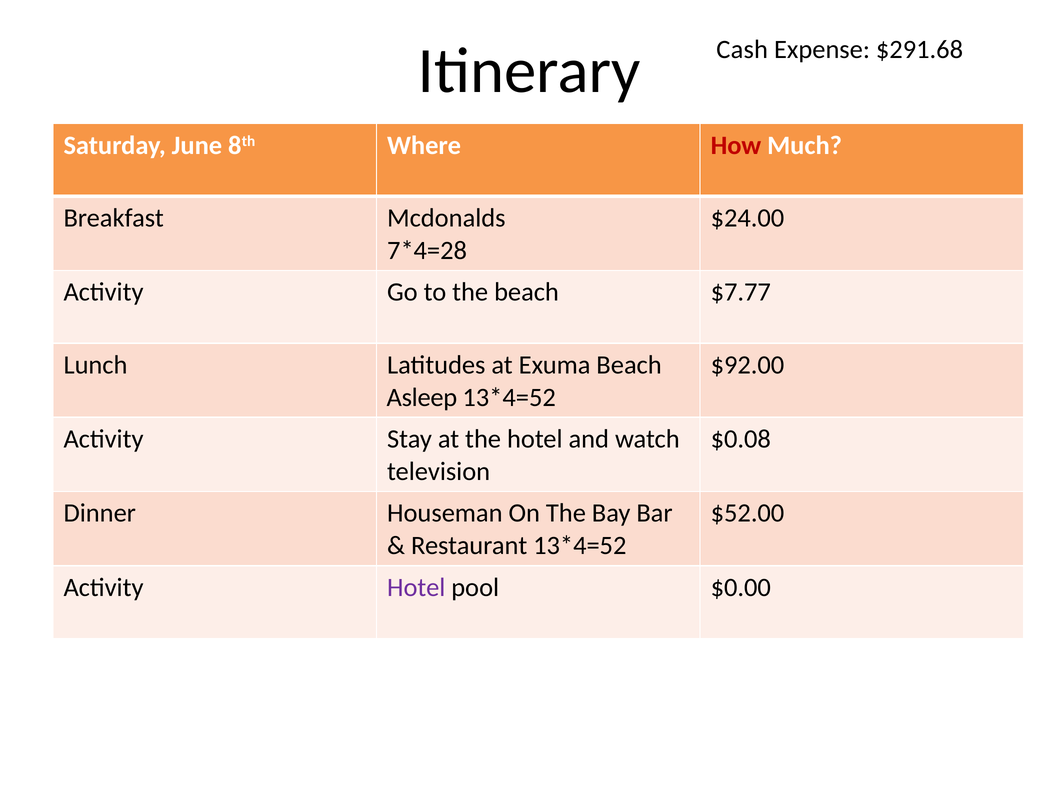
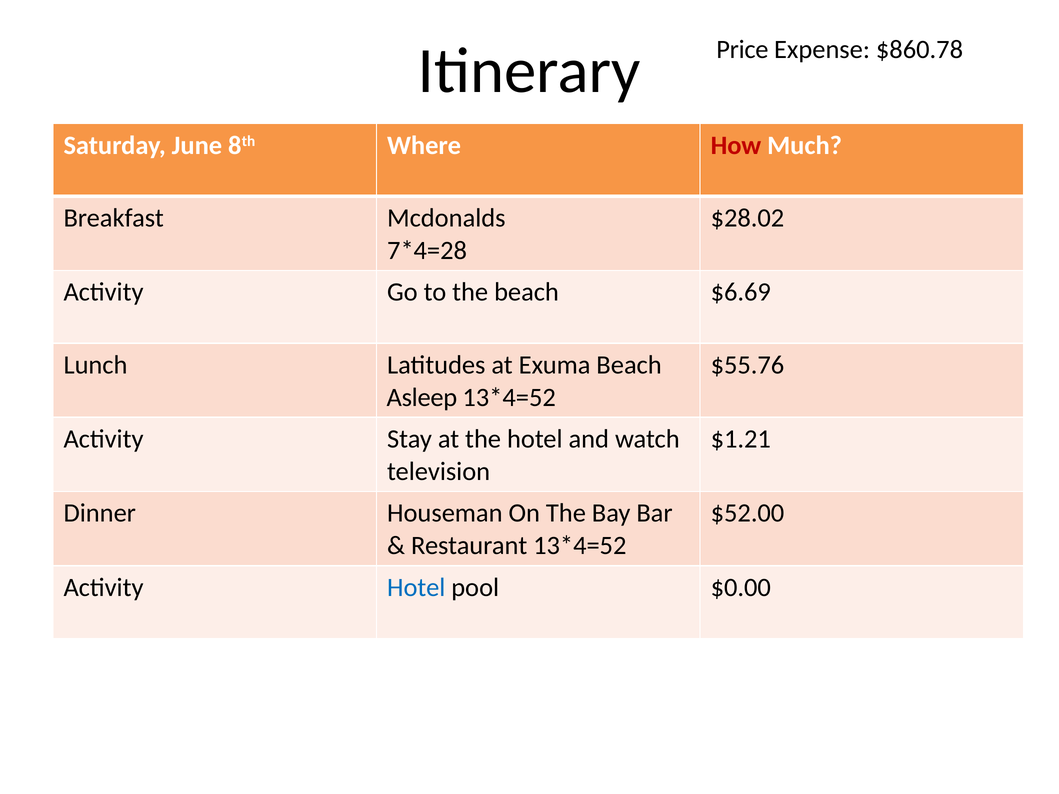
Cash: Cash -> Price (742, 49)
$291.68: $291.68 -> $860.78 (919, 49)
$24.00: $24.00 -> $28.02 (747, 218)
$7.77: $7.77 -> $6.69 (741, 292)
$92.00: $92.00 -> $55.76 (747, 365)
$0.08: $0.08 -> $1.21 (741, 439)
Hotel colour: purple -> blue (416, 588)
